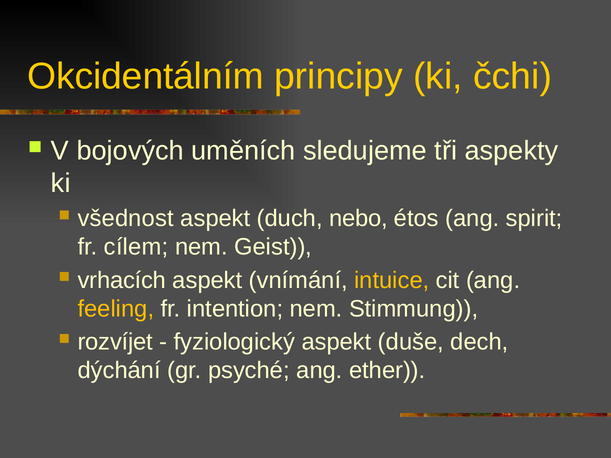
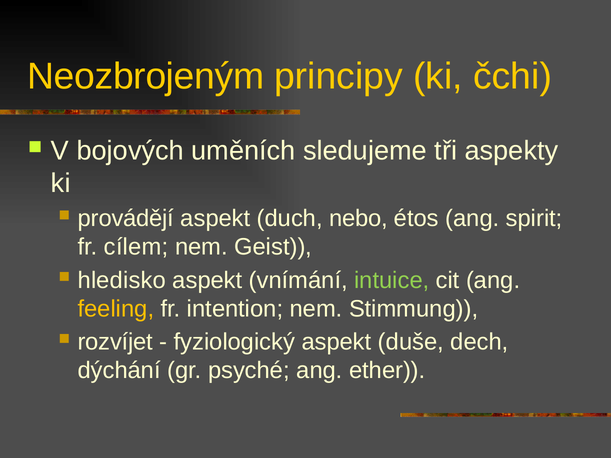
Okcidentálním: Okcidentálním -> Neozbrojeným (146, 76)
všednost: všednost -> provádějí (126, 219)
vrhacích: vrhacích -> hledisko (122, 280)
intuice colour: yellow -> light green (392, 280)
